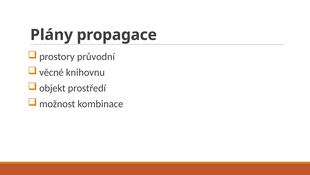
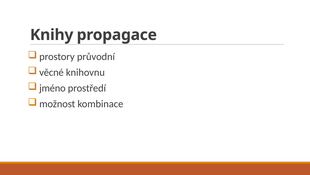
Plány: Plány -> Knihy (52, 35)
objekt: objekt -> jméno (52, 88)
